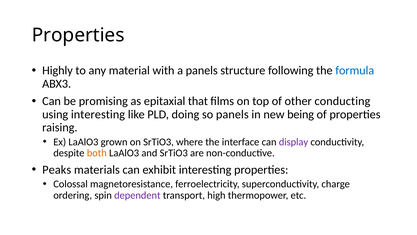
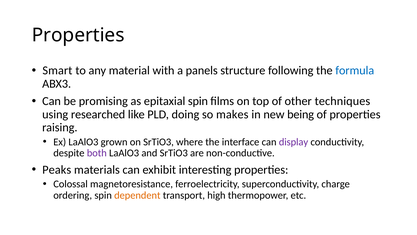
Highly: Highly -> Smart (57, 70)
epitaxial that: that -> spin (198, 101)
conducting: conducting -> techniques (342, 101)
using interesting: interesting -> researched (98, 114)
so panels: panels -> makes (232, 114)
both colour: orange -> purple (97, 153)
dependent colour: purple -> orange (137, 195)
